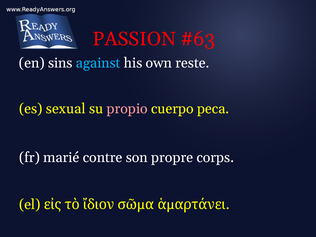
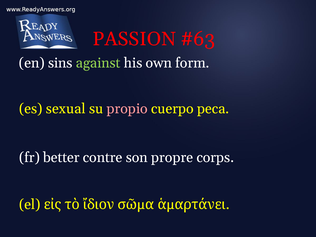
against colour: light blue -> light green (98, 63)
reste: reste -> form (192, 63)
marié: marié -> better (61, 157)
